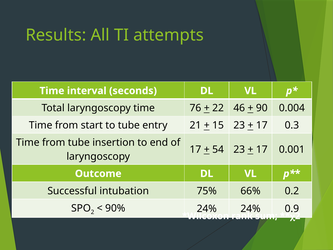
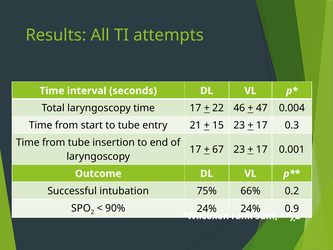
time 76: 76 -> 17 (195, 108)
90: 90 -> 47 (262, 108)
54: 54 -> 67 (218, 149)
